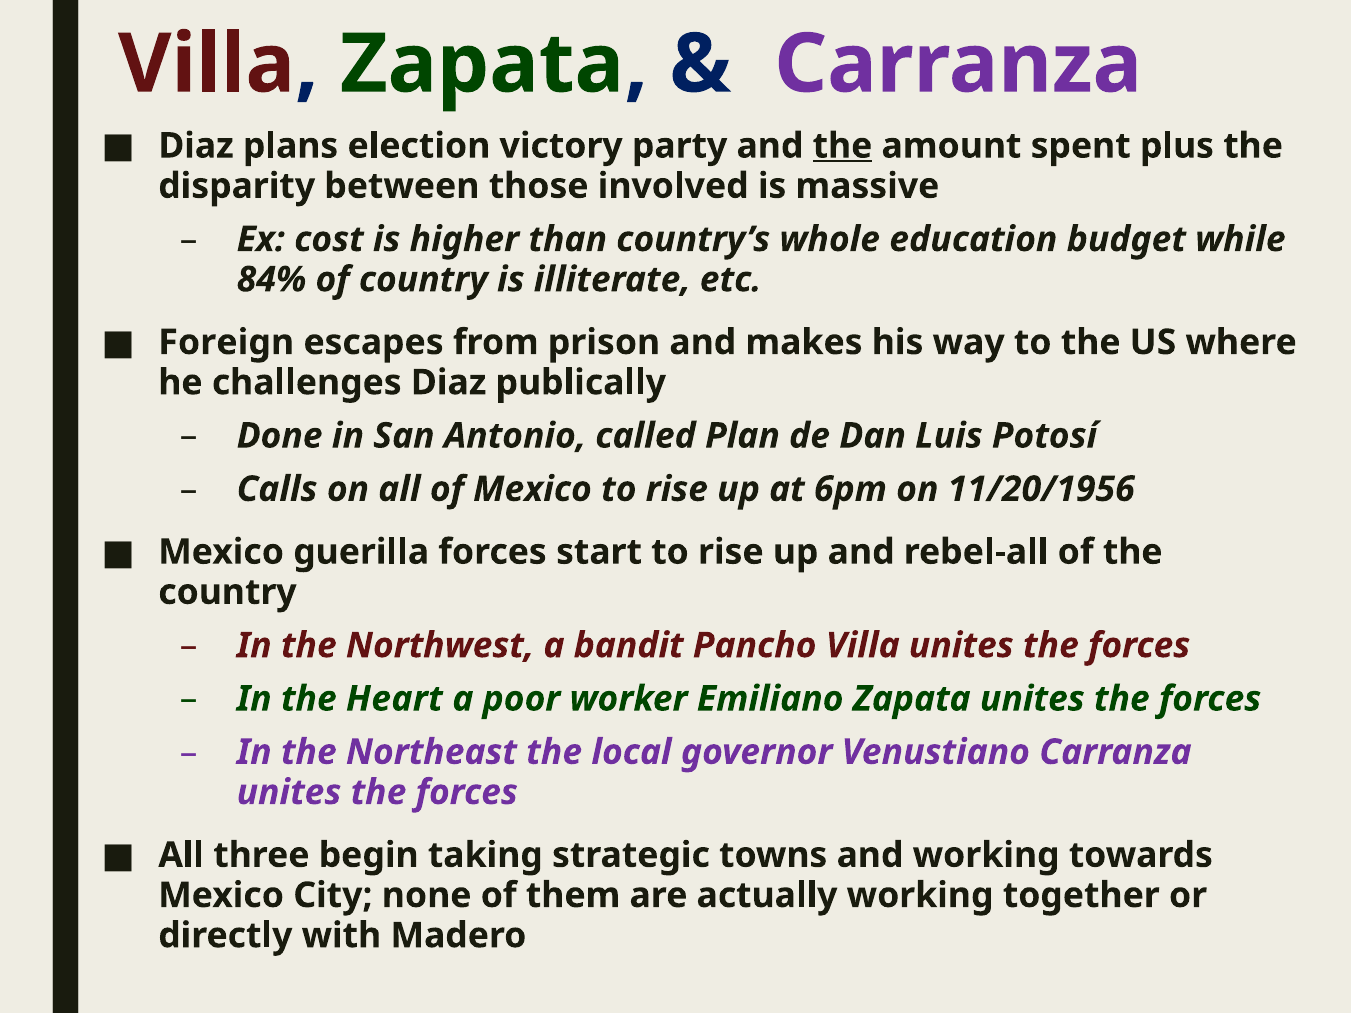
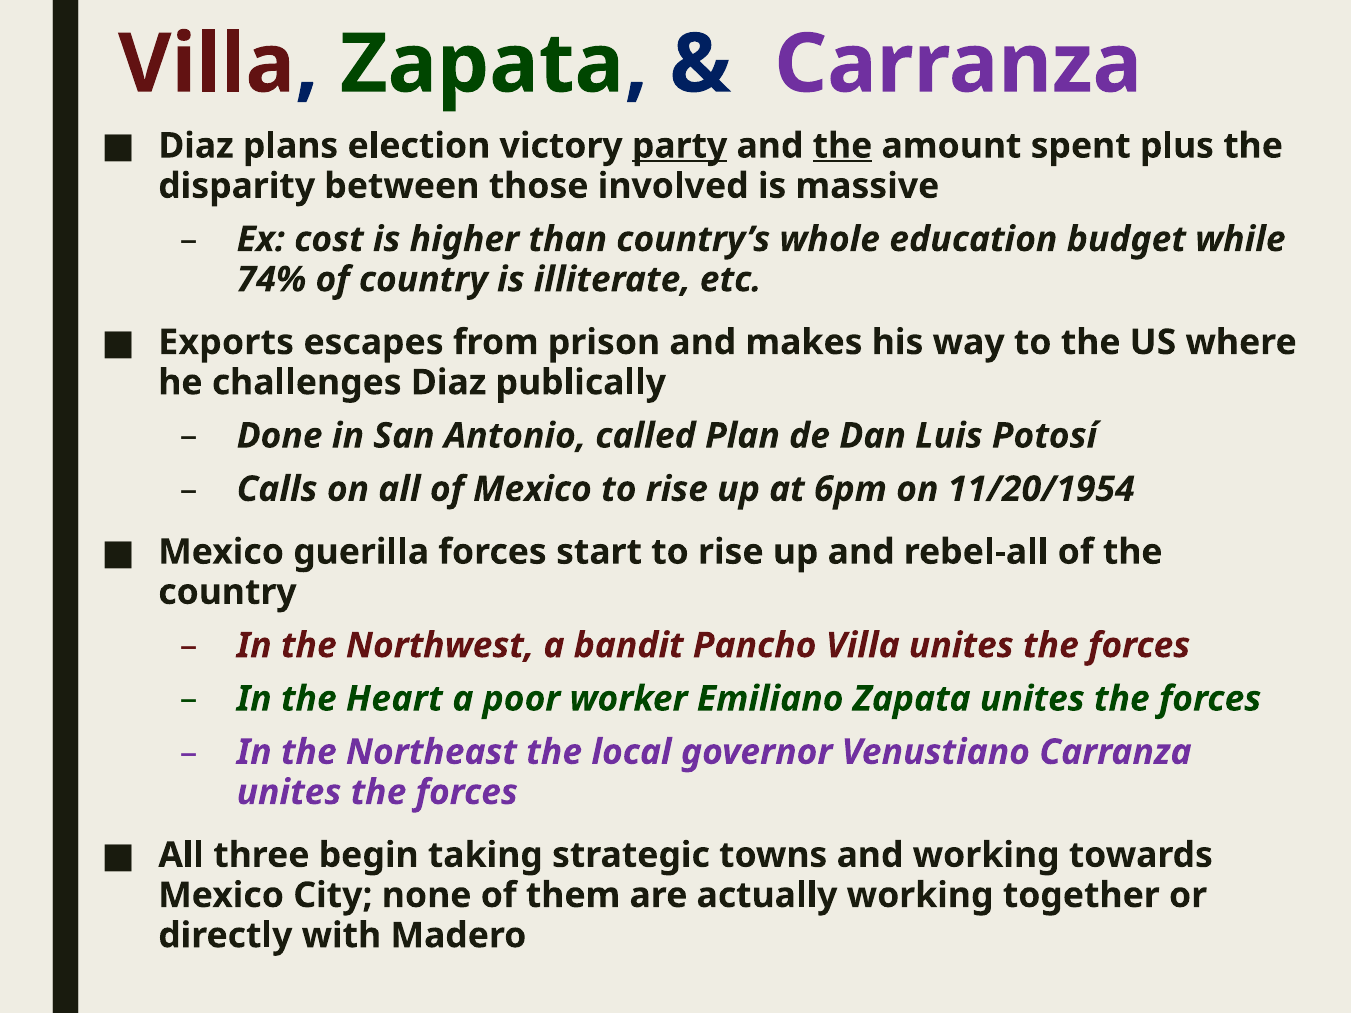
party underline: none -> present (680, 146)
84%: 84% -> 74% (272, 280)
Foreign: Foreign -> Exports (226, 342)
11/20/1956: 11/20/1956 -> 11/20/1954 (1041, 489)
